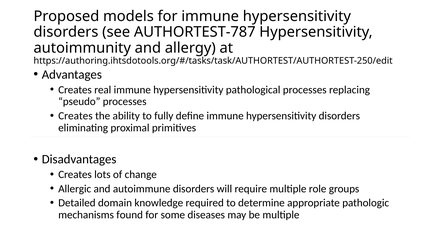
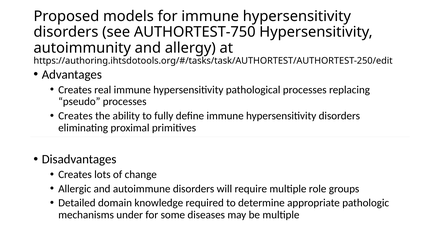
AUTHORTEST-787: AUTHORTEST-787 -> AUTHORTEST-750 (195, 32)
found: found -> under (130, 214)
